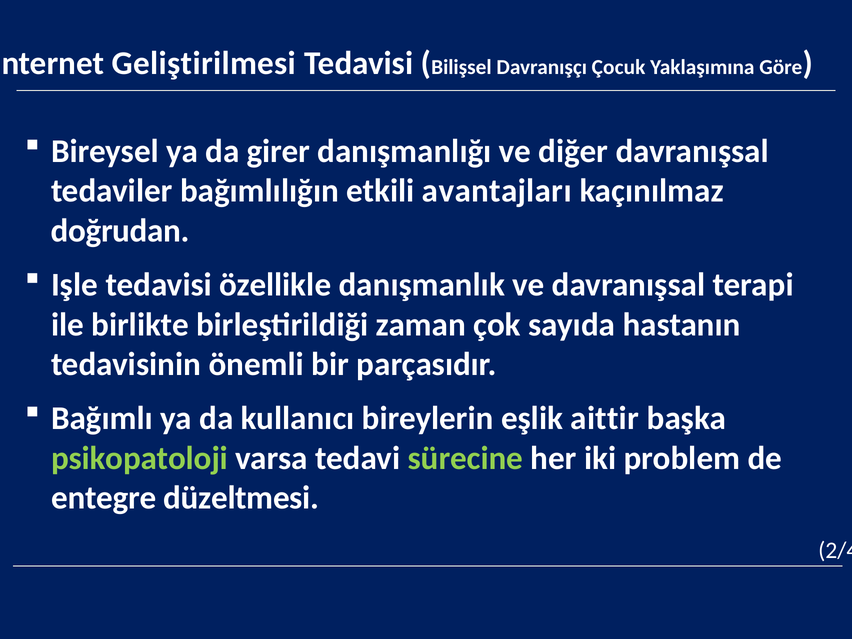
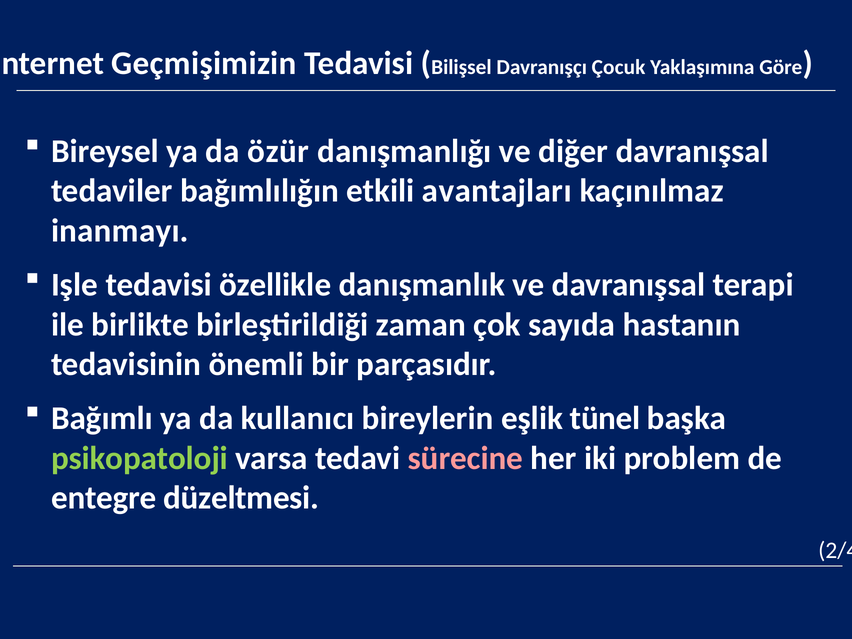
Geliştirilmesi: Geliştirilmesi -> Geçmişimizin (204, 63)
girer: girer -> özür (278, 151)
doğrudan: doğrudan -> inanmayı (120, 231)
aittir: aittir -> tünel (605, 418)
sürecine colour: light green -> pink (465, 458)
